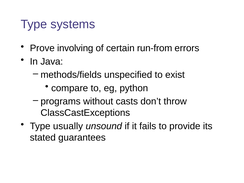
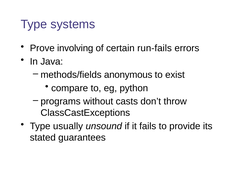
run-from: run-from -> run-fails (155, 48)
unspecified: unspecified -> anonymous (128, 75)
